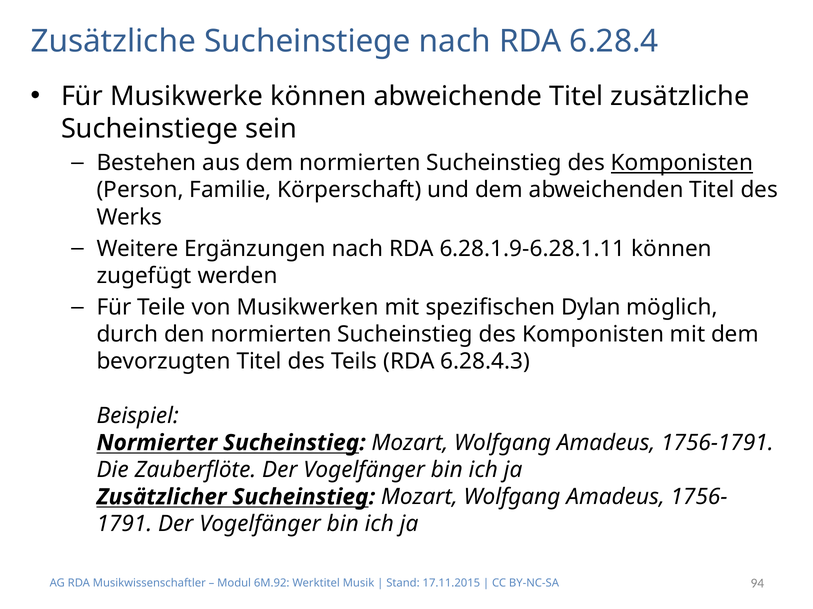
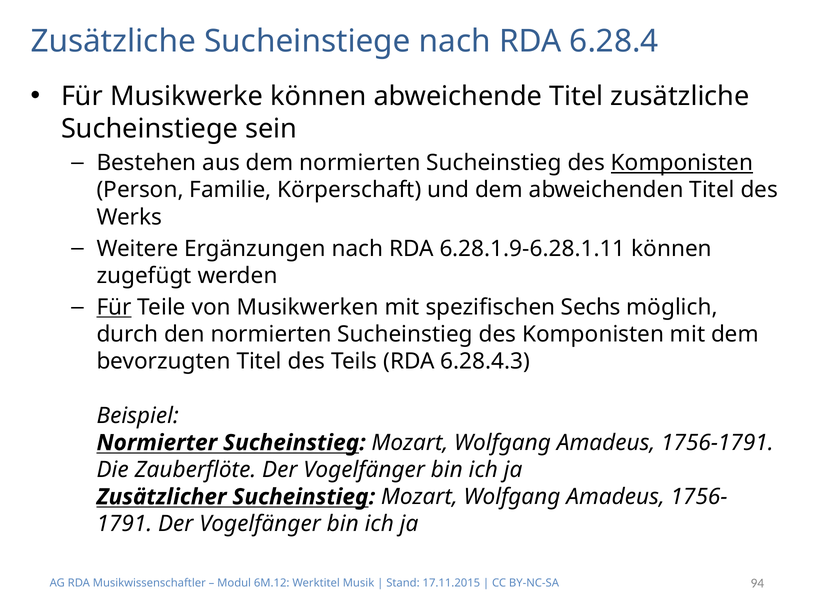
Für underline: none -> present (114, 308)
Dylan: Dylan -> Sechs (591, 308)
6M.92: 6M.92 -> 6M.12 (272, 584)
